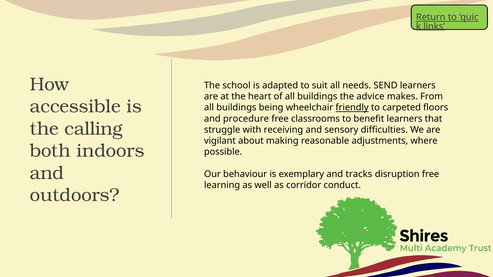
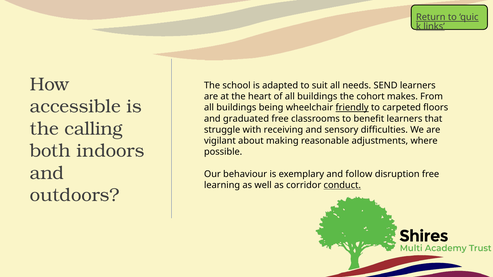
advice: advice -> cohort (371, 97)
procedure: procedure -> graduated (246, 119)
tracks: tracks -> follow (359, 174)
conduct underline: none -> present (342, 185)
